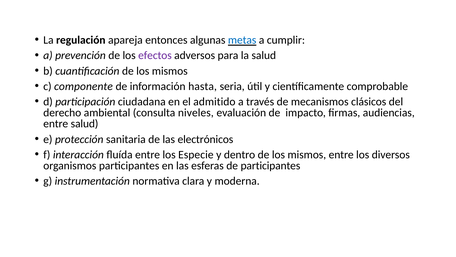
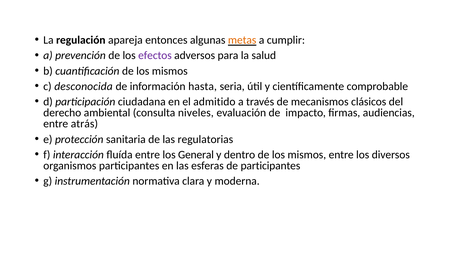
metas colour: blue -> orange (242, 40)
componente: componente -> desconocida (83, 86)
entre salud: salud -> atrás (84, 124)
electrónicos: electrónicos -> regulatorias (205, 139)
Especie: Especie -> General (196, 154)
